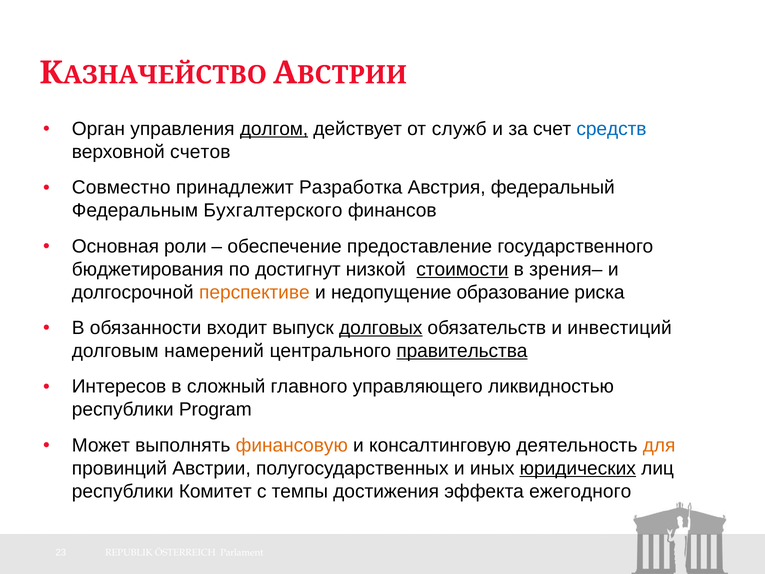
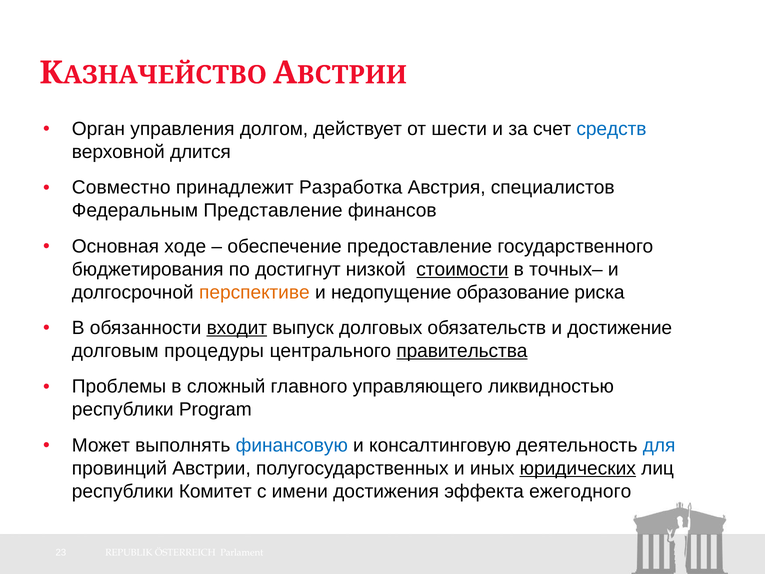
долгом underline: present -> none (274, 129)
служб: служб -> шести (459, 129)
счетов: счетов -> длится (200, 152)
федеральный: федеральный -> специалистов (553, 187)
Бухгалтерского: Бухгалтерского -> Представление (273, 210)
роли: роли -> ходе (185, 246)
зрения–: зрения– -> точных– (566, 269)
входит underline: none -> present (237, 328)
долговых underline: present -> none (381, 328)
инвестиций: инвестиций -> достижение (620, 328)
намерений: намерений -> процедуры (214, 351)
Интересов: Интересов -> Проблемы (119, 386)
финансовую colour: orange -> blue (292, 445)
для colour: orange -> blue (659, 445)
темпы: темпы -> имени (300, 491)
